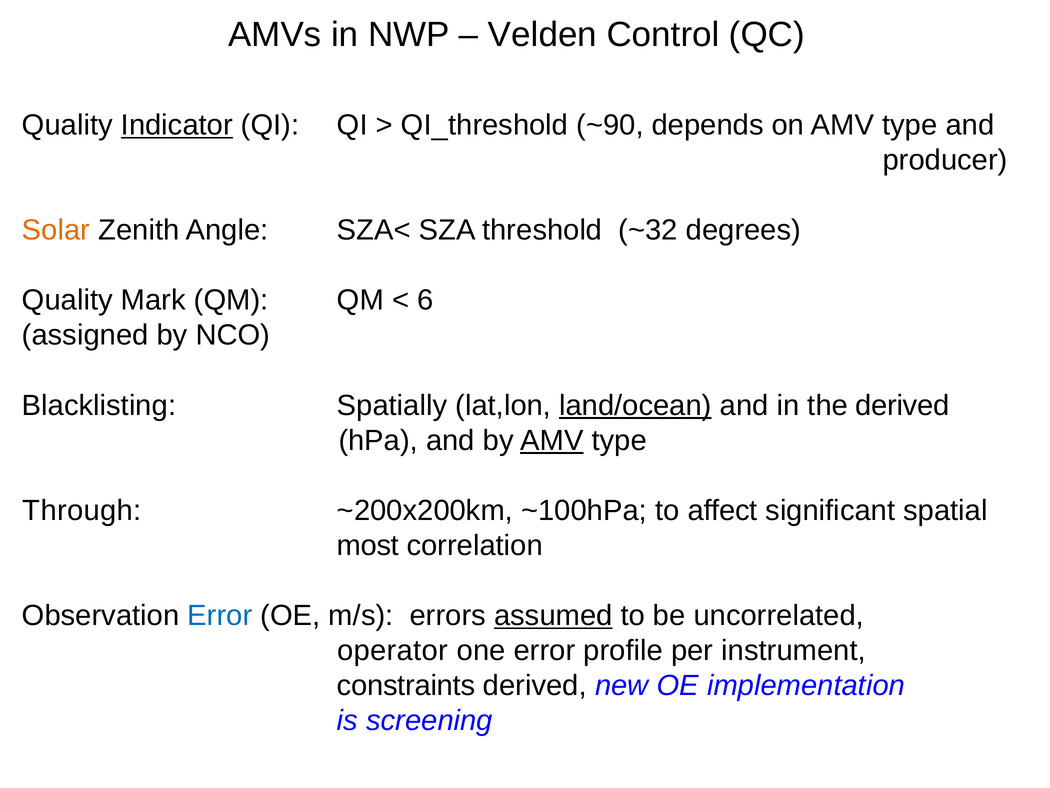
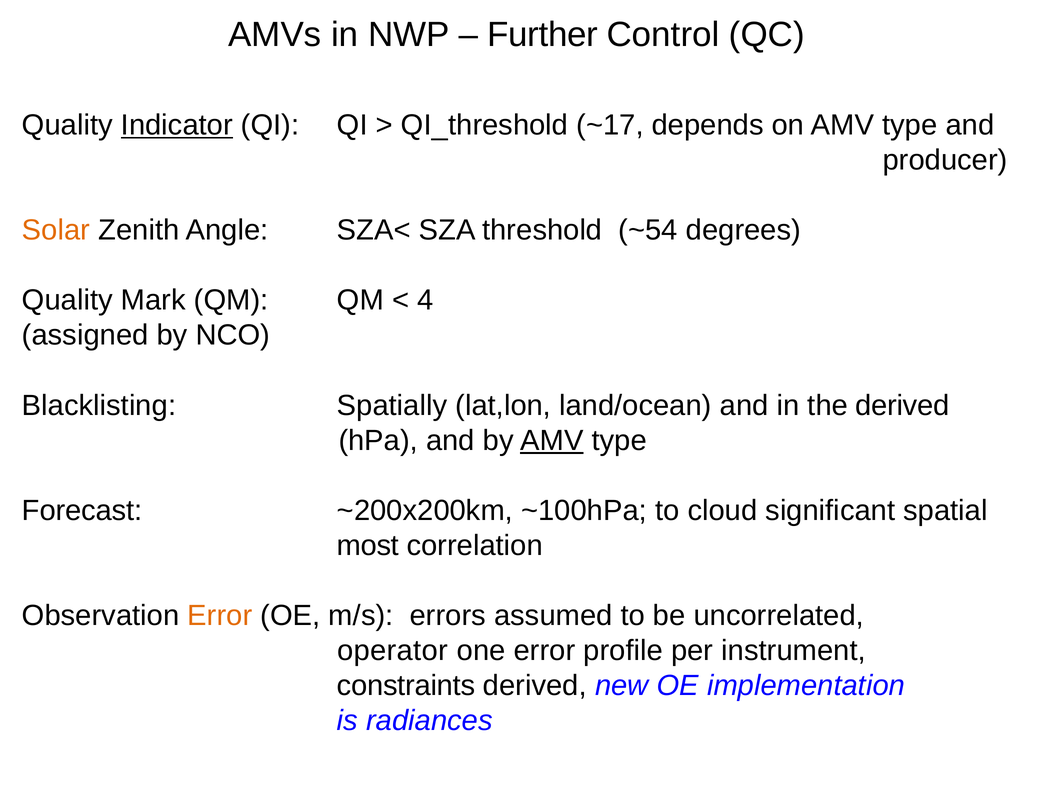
Velden: Velden -> Further (543, 34)
~90: ~90 -> ~17 (610, 125)
~32: ~32 -> ~54 (648, 230)
6: 6 -> 4 (425, 300)
land/ocean underline: present -> none (635, 405)
Through: Through -> Forecast (82, 510)
affect: affect -> cloud (722, 510)
Error colour: blue -> orange (220, 615)
assumed underline: present -> none (553, 615)
screening: screening -> radiances (429, 720)
